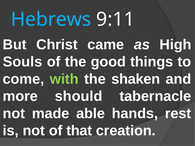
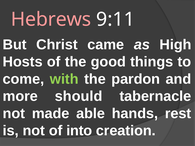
Hebrews colour: light blue -> pink (51, 19)
Souls: Souls -> Hosts (23, 62)
shaken: shaken -> pardon (136, 79)
that: that -> into (79, 131)
